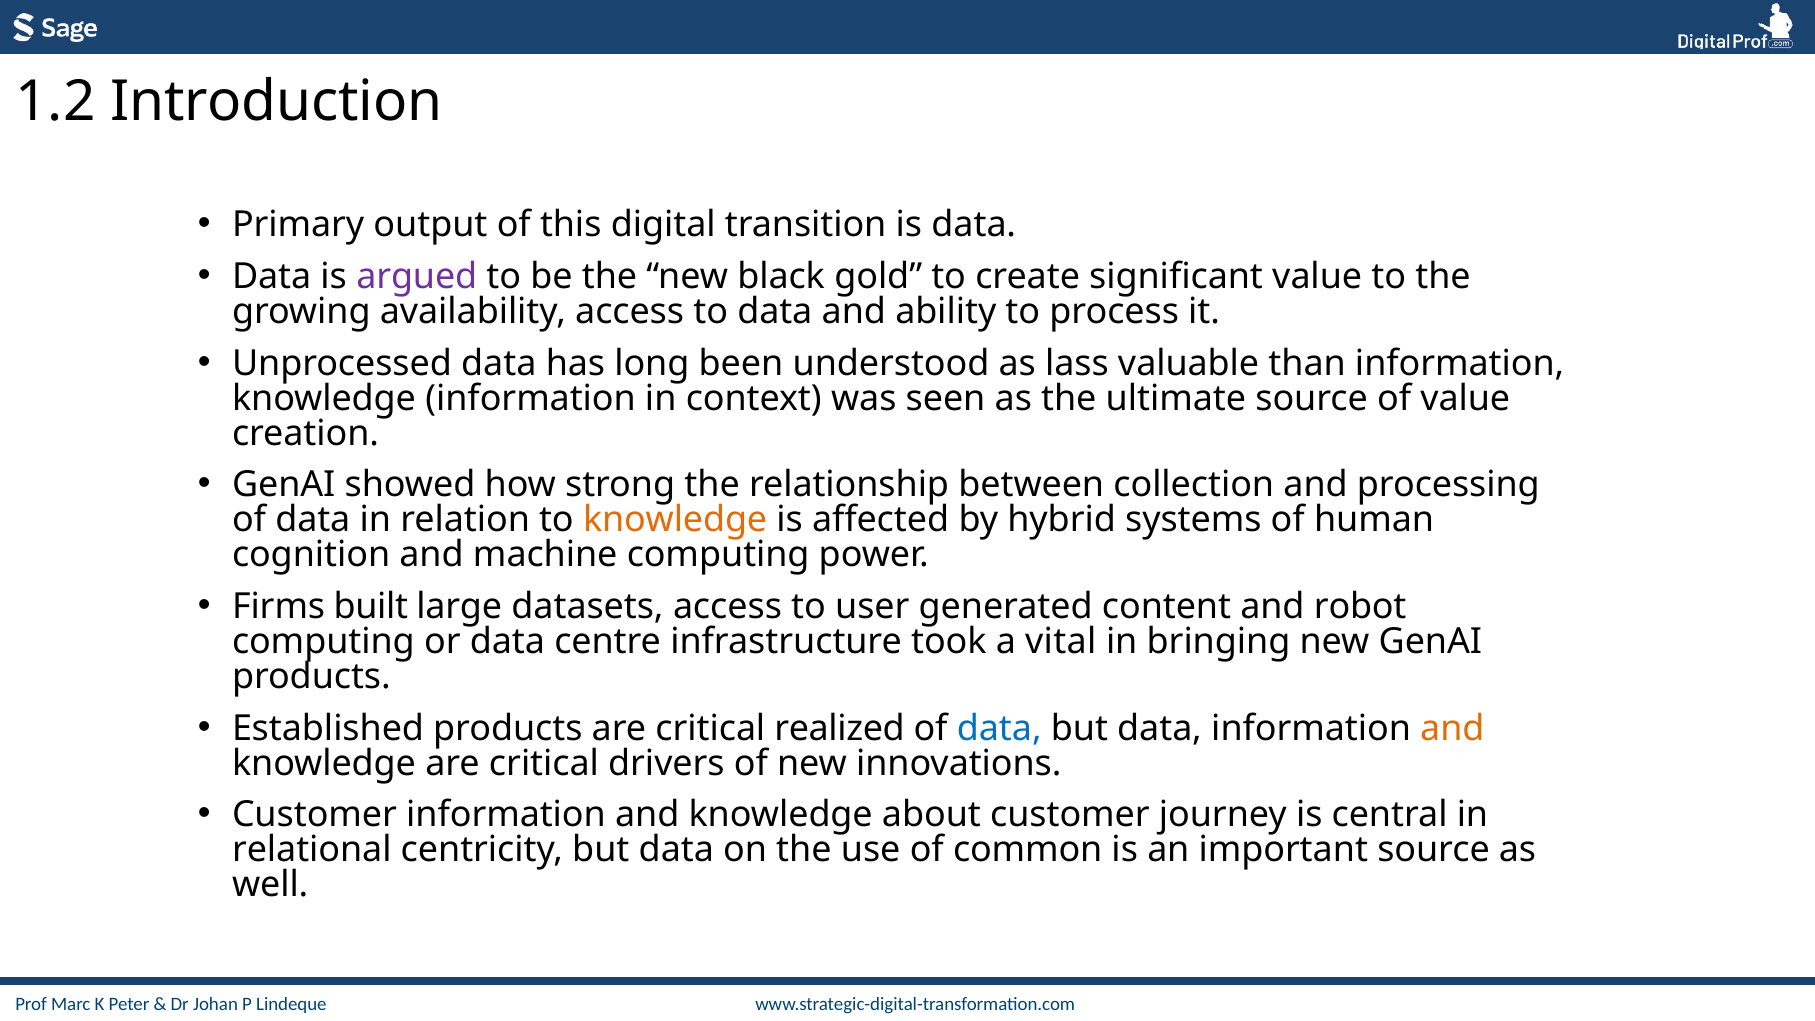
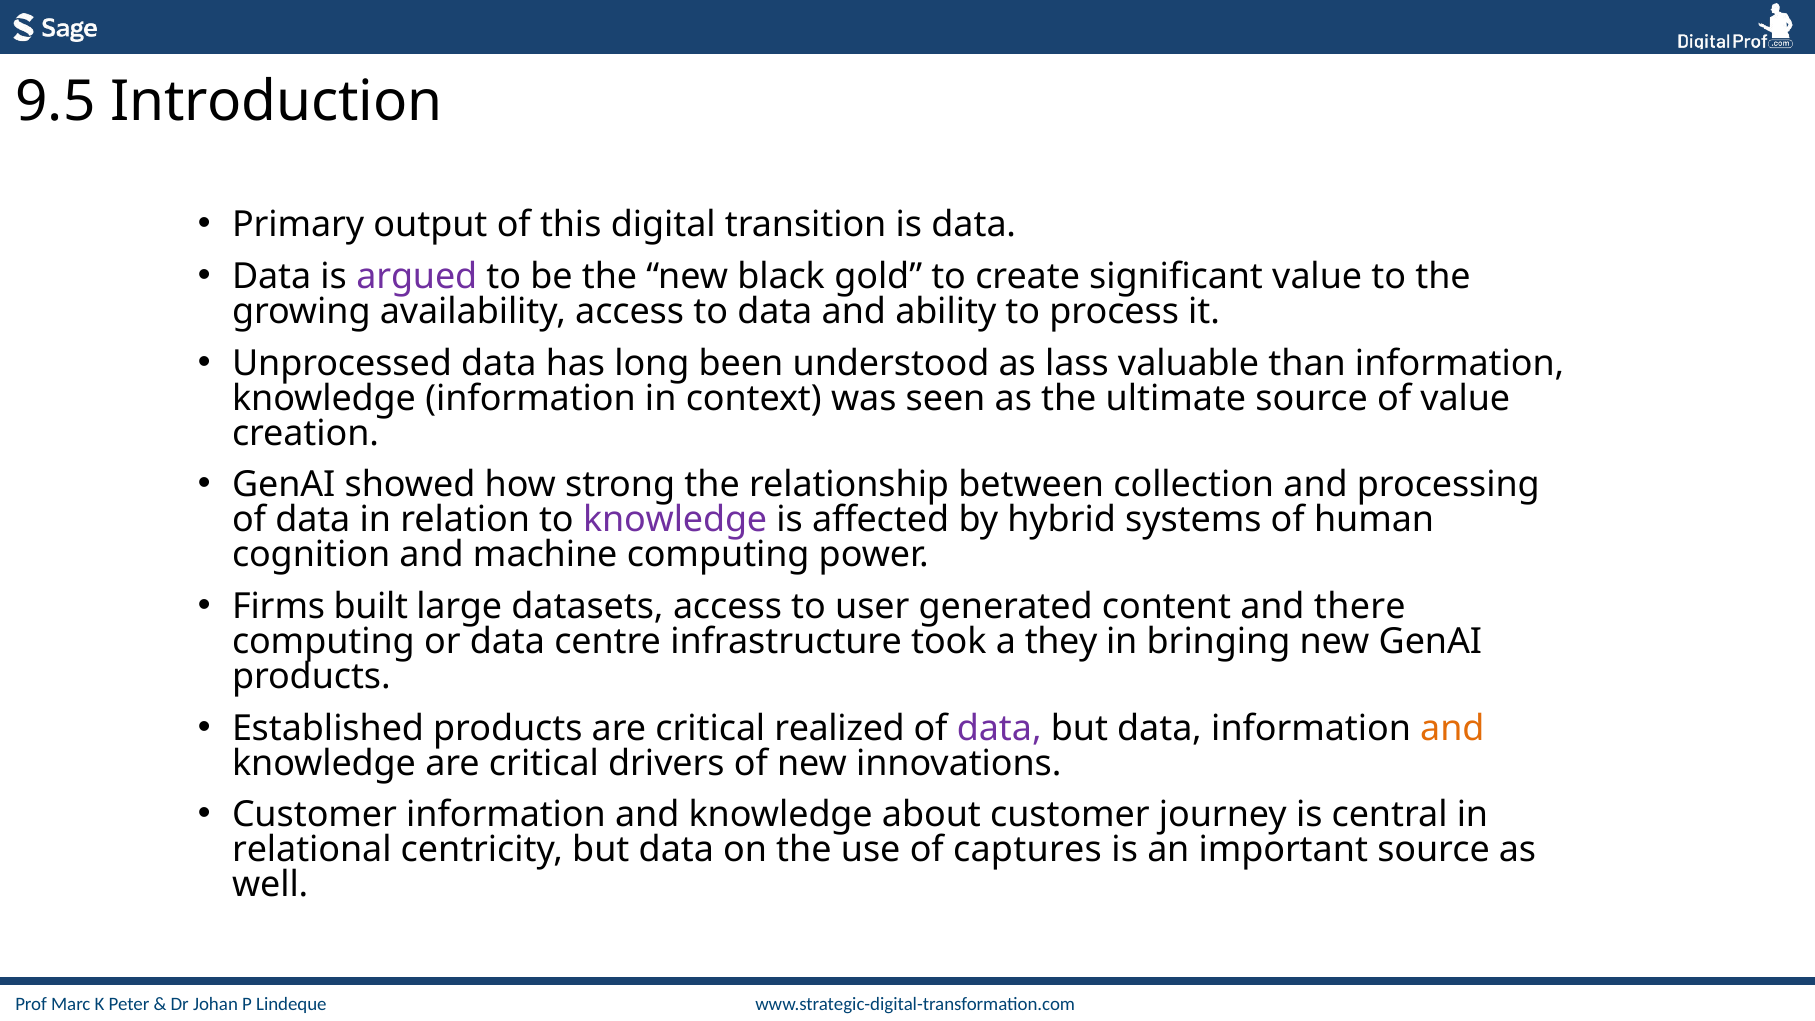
1.2: 1.2 -> 9.5 (56, 102)
knowledge colour: orange -> purple (675, 520)
robot: robot -> there (1360, 607)
vital: vital -> they (1061, 642)
data colour: blue -> purple (999, 728)
common: common -> captures (1027, 850)
